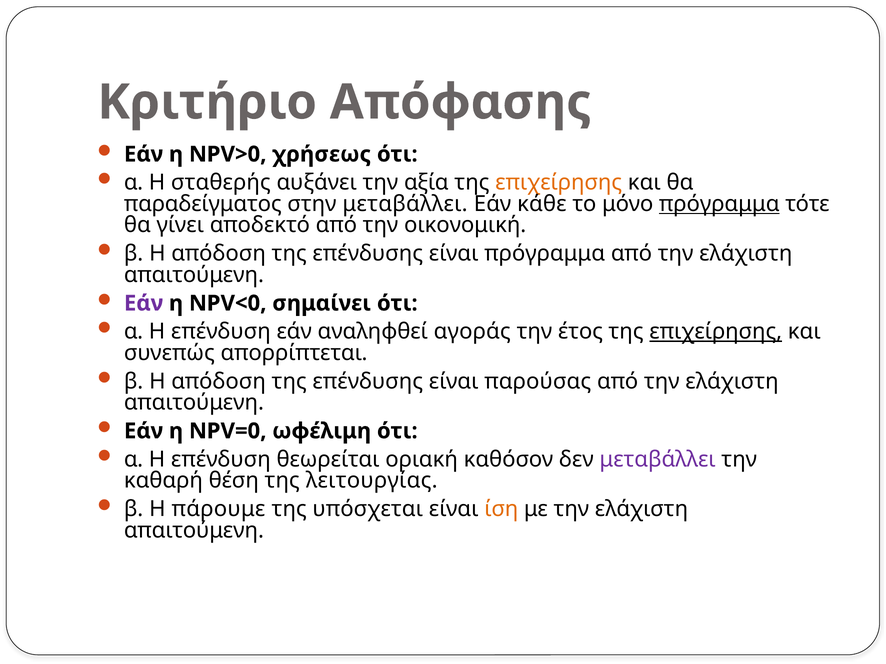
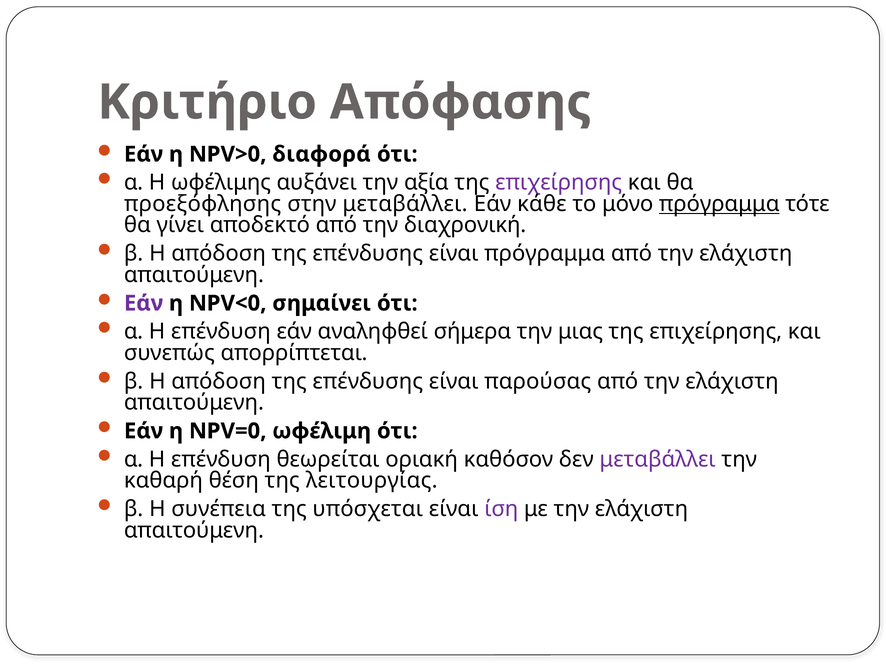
χρήσεως: χρήσεως -> διαφορά (322, 154)
σταθερής: σταθερής -> ωφέλιμης (221, 183)
επιχείρησης colour: orange -> purple (559, 183)
παραδείγματος: παραδείγματος -> προεξόφλησης (203, 204)
οικονομική: οικονομική -> διαχρονική (465, 225)
αγοράς: αγοράς -> σήμερα (472, 332)
έτος: έτος -> μιας (580, 332)
επιχείρησης underline: present -> none (716, 332)
πάρουμε: πάρουμε -> συνέπεια (219, 509)
ίση colour: orange -> purple (501, 509)
